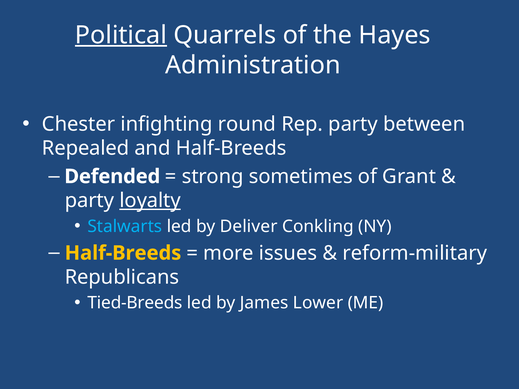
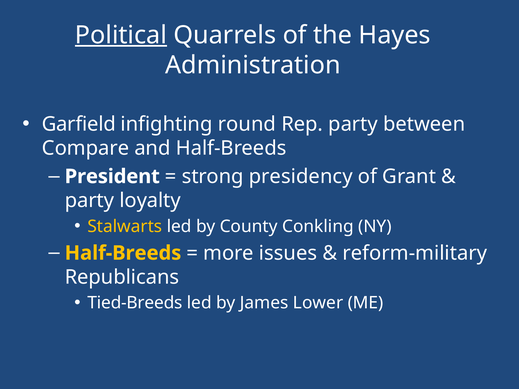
Chester: Chester -> Garfield (79, 124)
Repealed: Repealed -> Compare (86, 148)
Defended: Defended -> President (112, 177)
sometimes: sometimes -> presidency (301, 177)
loyalty underline: present -> none (150, 201)
Stalwarts colour: light blue -> yellow (125, 227)
Deliver: Deliver -> County (249, 227)
